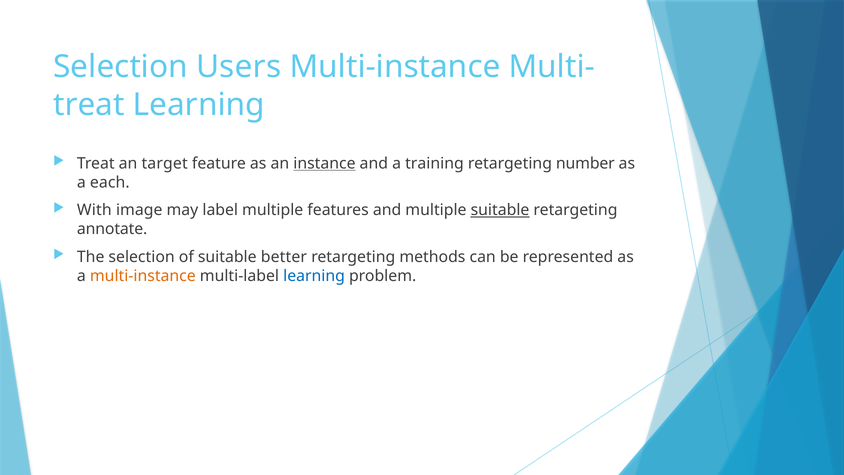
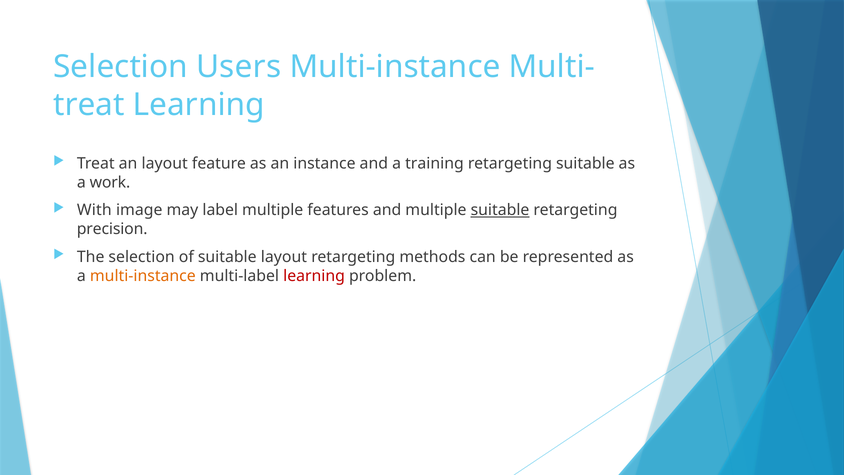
an target: target -> layout (165, 163)
instance underline: present -> none (324, 163)
retargeting number: number -> suitable (585, 163)
each: each -> work (110, 182)
annotate: annotate -> precision (112, 229)
suitable better: better -> layout (284, 257)
learning colour: blue -> red (314, 276)
